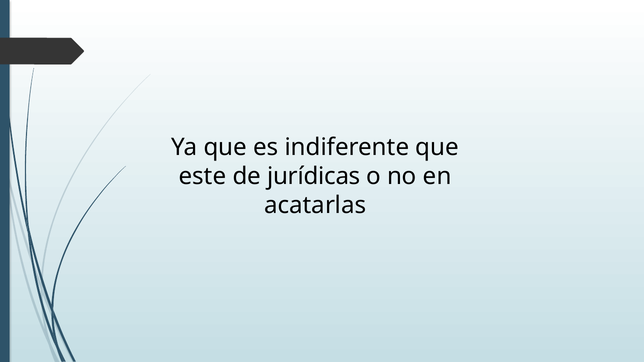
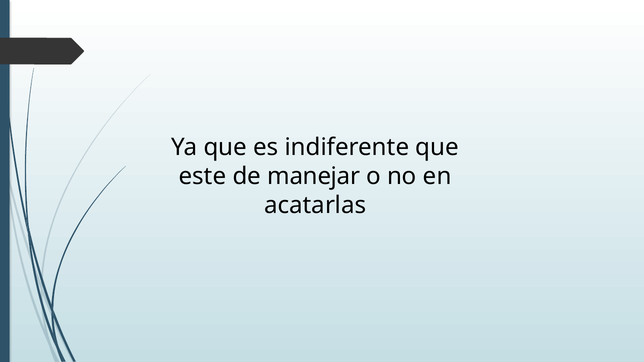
jurídicas: jurídicas -> manejar (314, 176)
